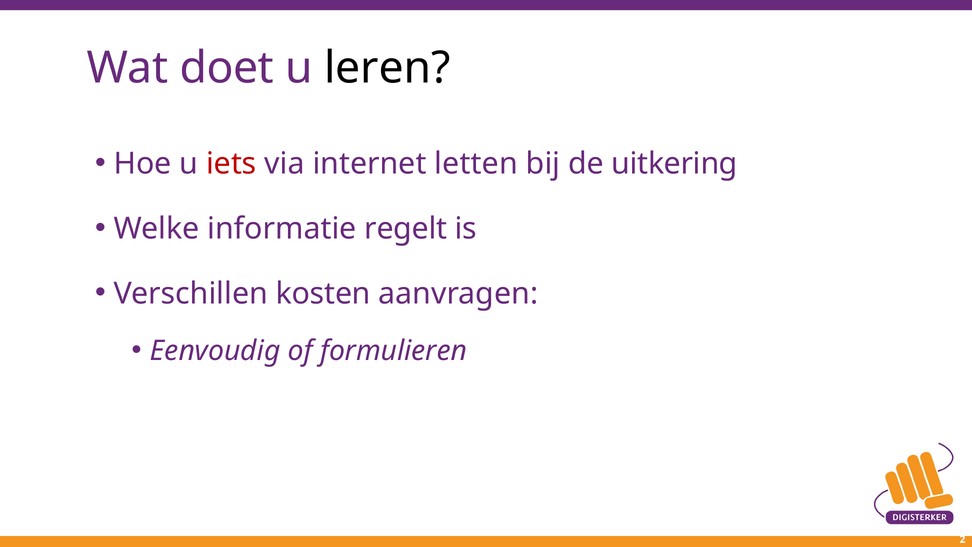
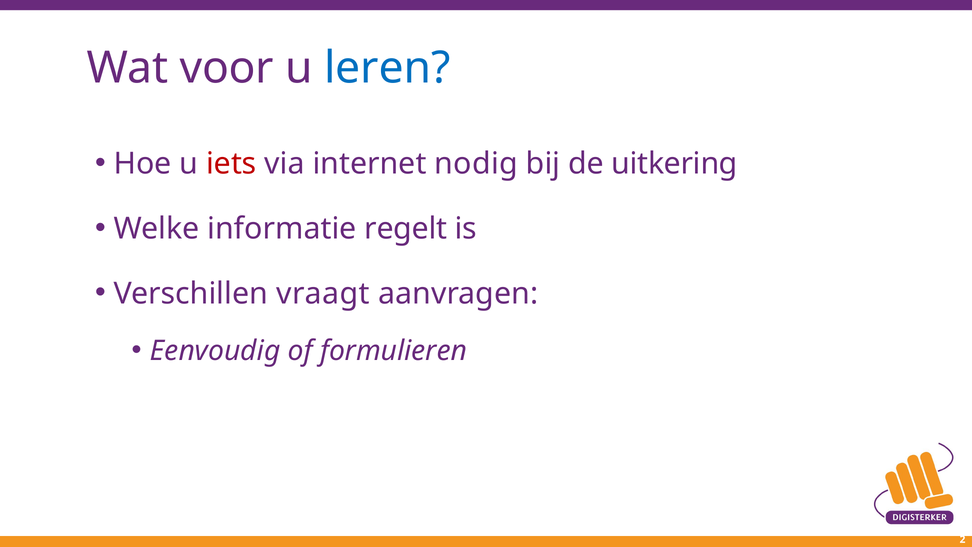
doet: doet -> voor (227, 68)
leren colour: black -> blue (387, 68)
letten: letten -> nodig (476, 164)
kosten: kosten -> vraagt (323, 293)
